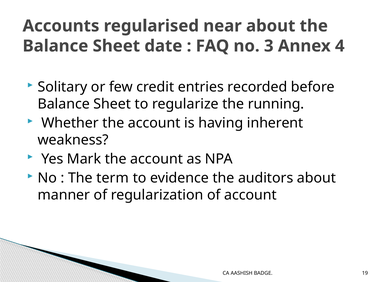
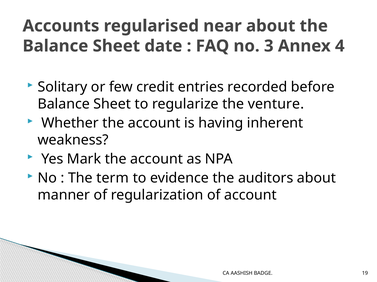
running: running -> venture (276, 104)
